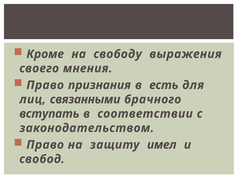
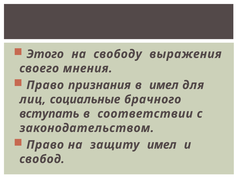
Кроме: Кроме -> Этого (45, 54)
в есть: есть -> имел (164, 85)
связанными: связанными -> социальные (85, 99)
